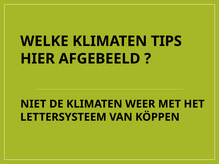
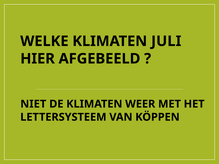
TIPS: TIPS -> JULI (166, 41)
